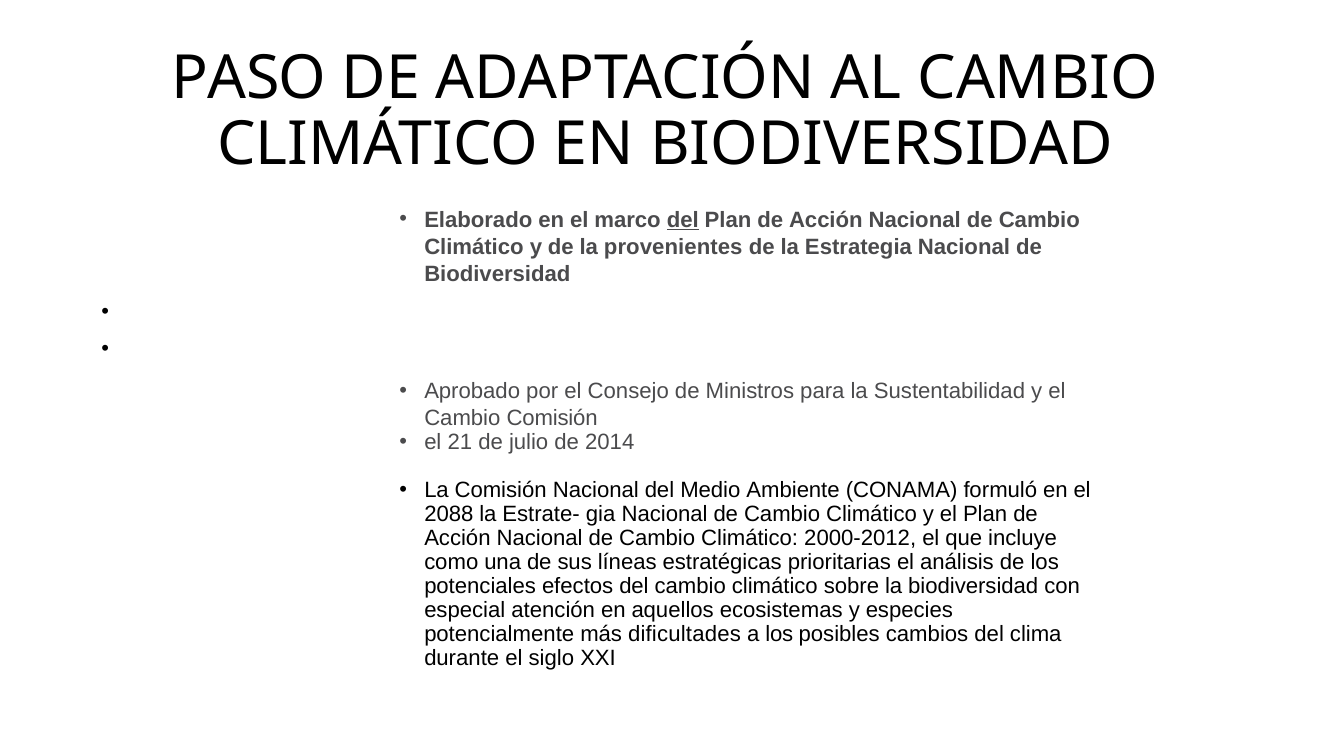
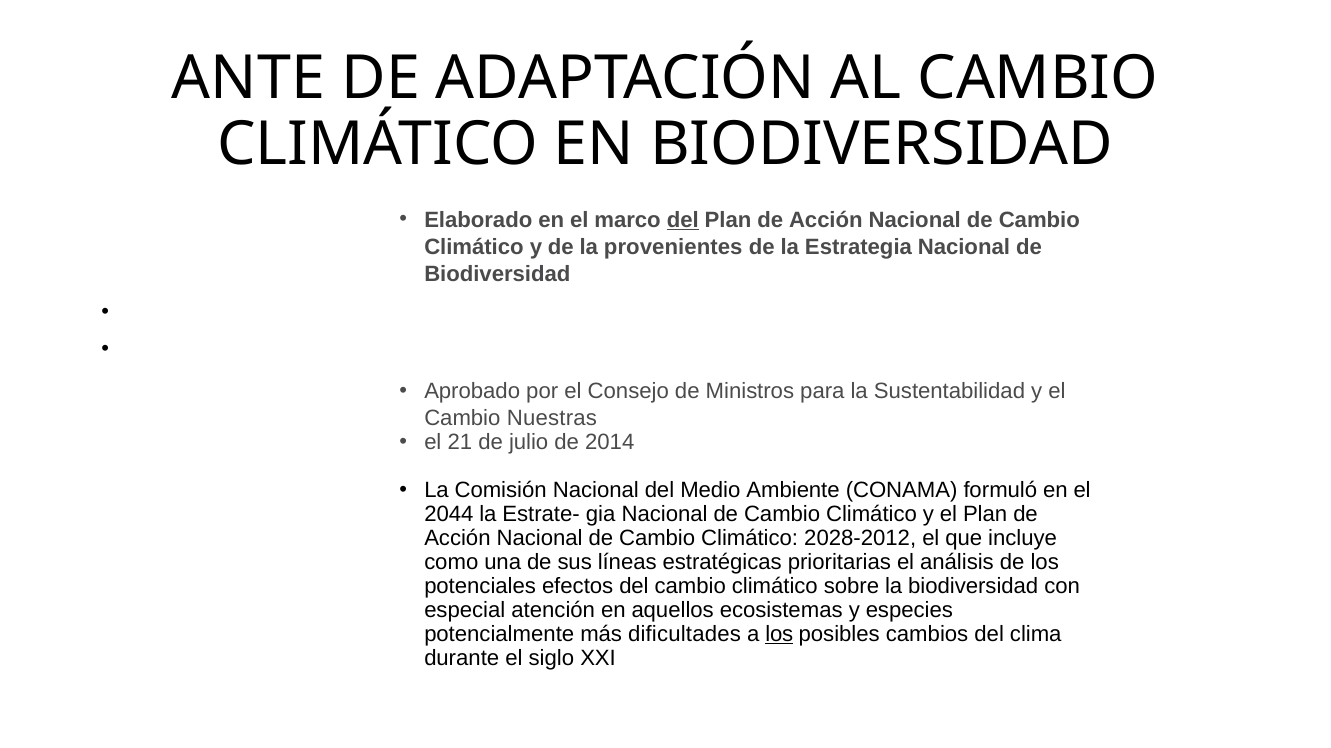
PASO: PASO -> ANTE (249, 79)
Cambio Comisión: Comisión -> Nuestras (552, 419)
2088: 2088 -> 2044 (449, 515)
2000-2012: 2000-2012 -> 2028-2012 (860, 539)
los underline: none -> present (779, 635)
